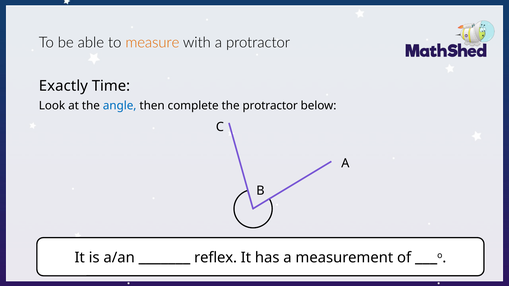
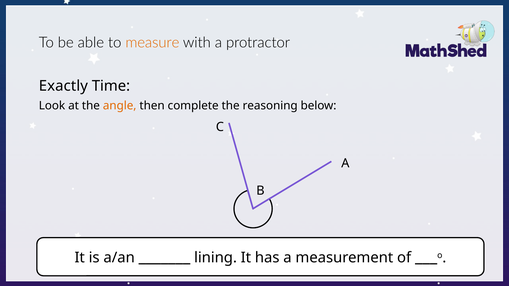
angle colour: blue -> orange (120, 106)
the protractor: protractor -> reasoning (270, 106)
reflex: reflex -> lining (216, 258)
